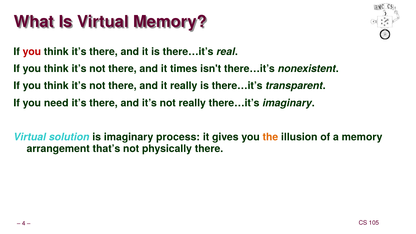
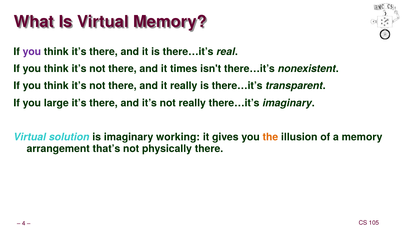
you colour: red -> purple (32, 52)
need: need -> large (56, 103)
process: process -> working (178, 137)
